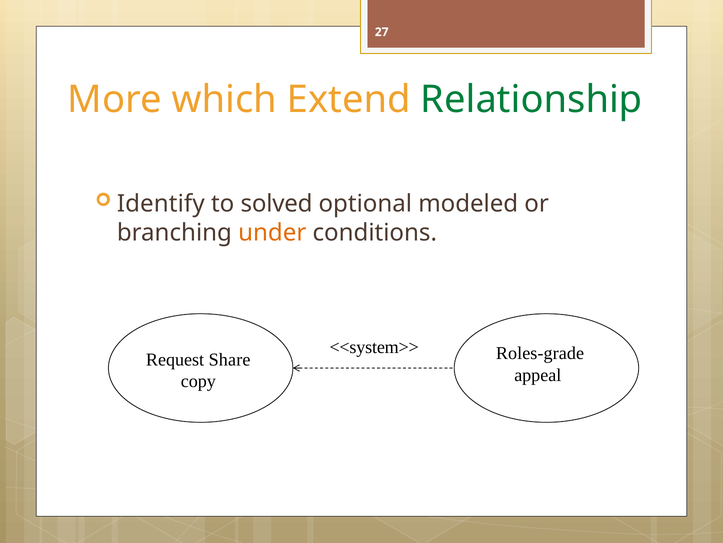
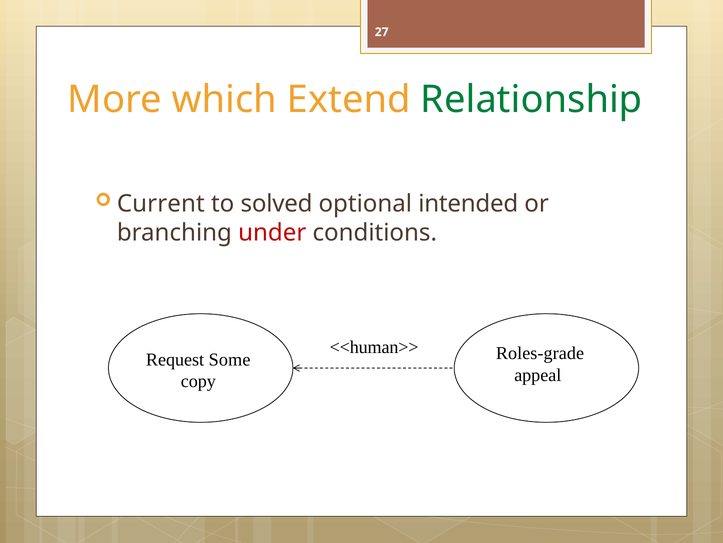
Identify: Identify -> Current (161, 204)
modeled: modeled -> intended (468, 204)
under colour: orange -> red (272, 232)
<<system>>: <<system>> -> <<human>> (374, 347)
Share: Share -> Some (230, 359)
